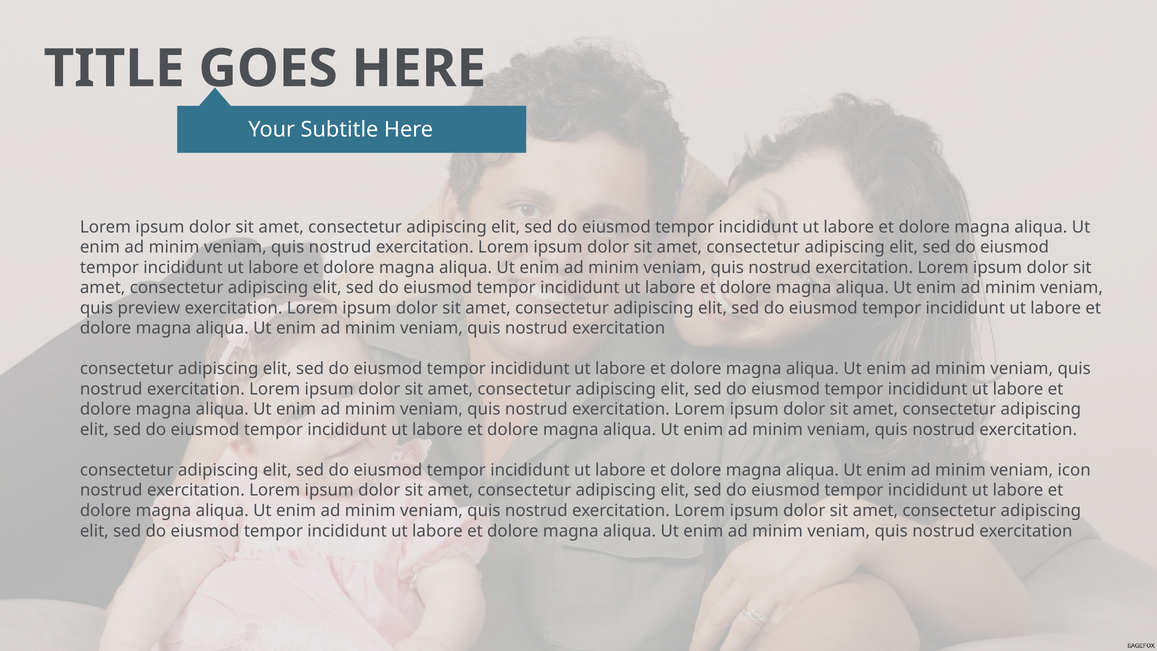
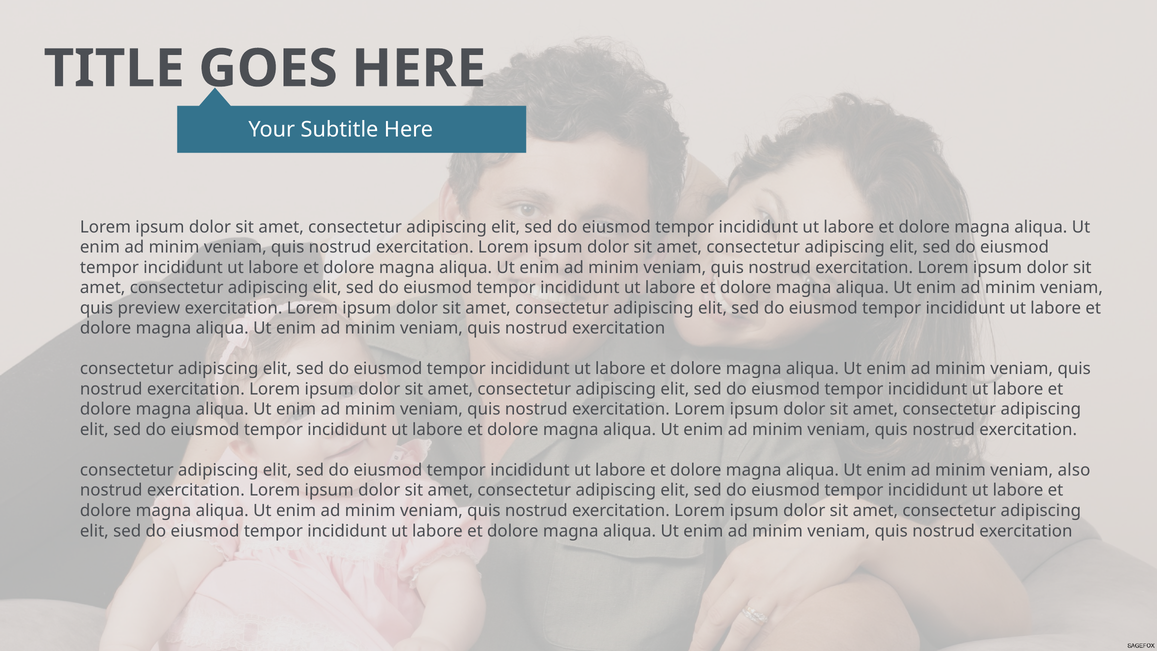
icon: icon -> also (1074, 470)
